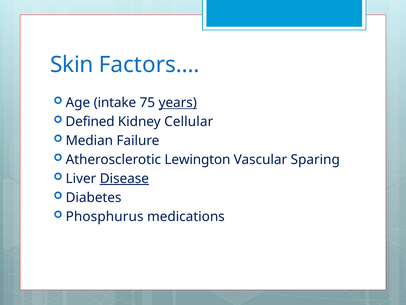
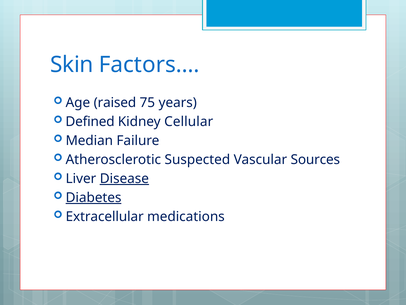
intake: intake -> raised (115, 103)
years underline: present -> none (178, 103)
Lewington: Lewington -> Suspected (197, 159)
Sparing: Sparing -> Sources (315, 159)
Diabetes underline: none -> present (94, 197)
Phosphurus: Phosphurus -> Extracellular (105, 216)
